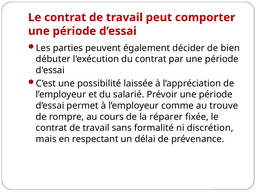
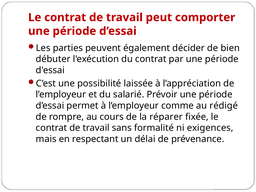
trouve: trouve -> rédigé (224, 106)
discrétion: discrétion -> exigences (210, 128)
